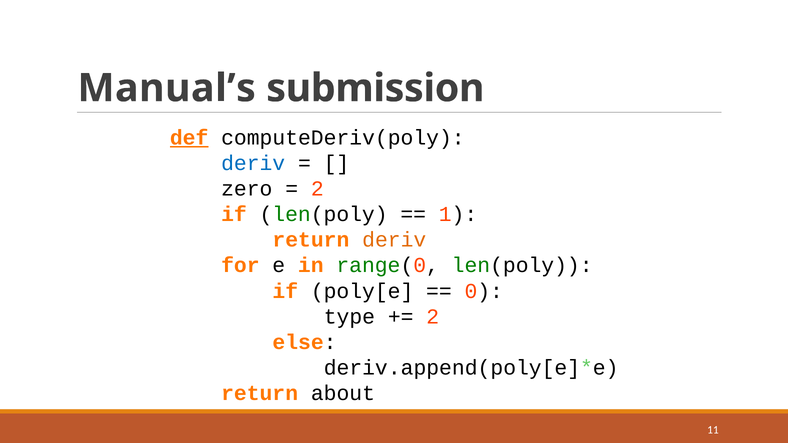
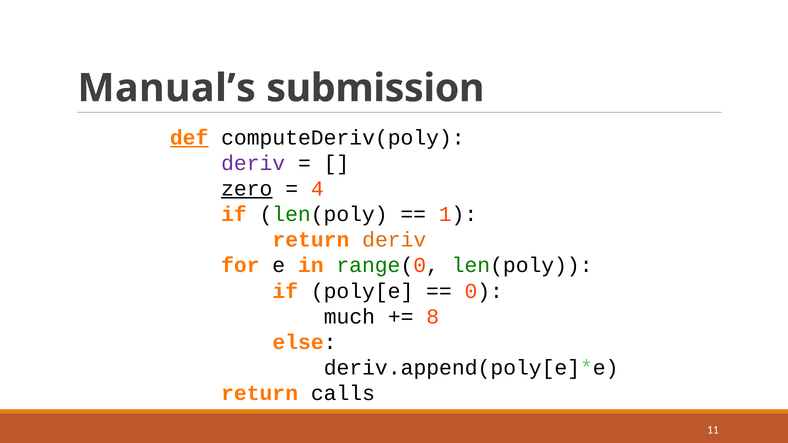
deriv colour: blue -> purple (253, 163)
zero underline: none -> present (247, 189)
2: 2 -> 4 (317, 189)
type: type -> much (349, 317)
2: 2 -> 8 (433, 317)
about: about -> calls (343, 394)
